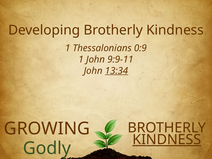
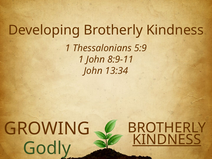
0:9: 0:9 -> 5:9 (140, 48)
9:9-11: 9:9-11 -> 8:9-11 (120, 59)
13:34 underline: present -> none (117, 71)
